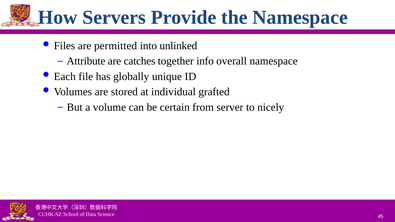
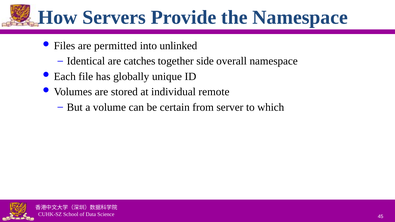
Attribute: Attribute -> Identical (86, 61)
info: info -> side (205, 61)
grafted: grafted -> remote (214, 92)
nicely: nicely -> which (271, 107)
